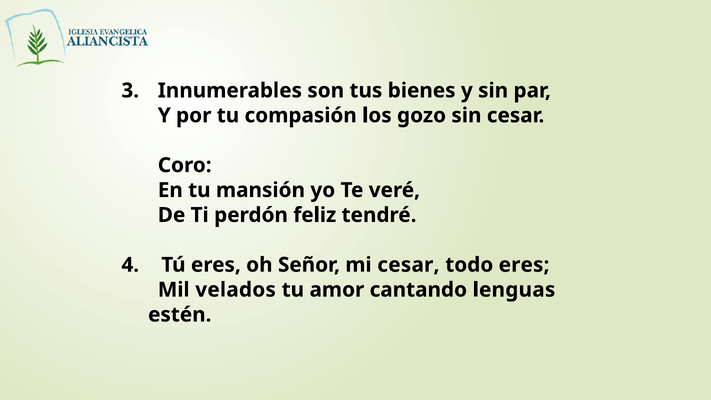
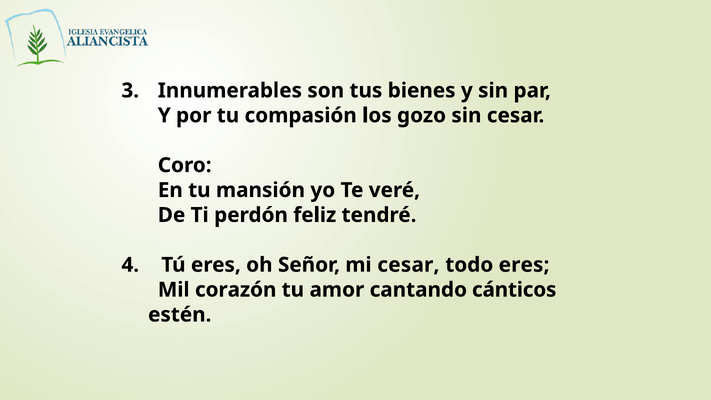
velados: velados -> corazón (236, 290)
lenguas: lenguas -> cánticos (514, 290)
